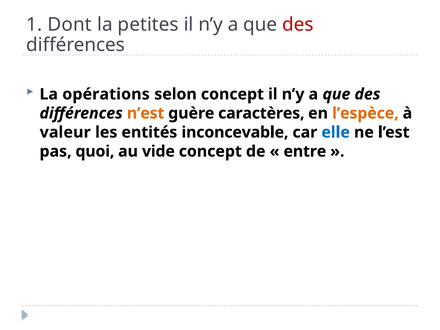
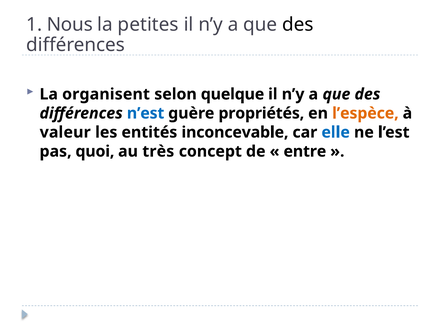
Dont: Dont -> Nous (70, 25)
des colour: red -> black (298, 25)
opérations: opérations -> organisent (106, 94)
selon concept: concept -> quelque (233, 94)
n’est colour: orange -> blue (146, 113)
caractères: caractères -> propriétés (261, 113)
vide: vide -> très (158, 151)
